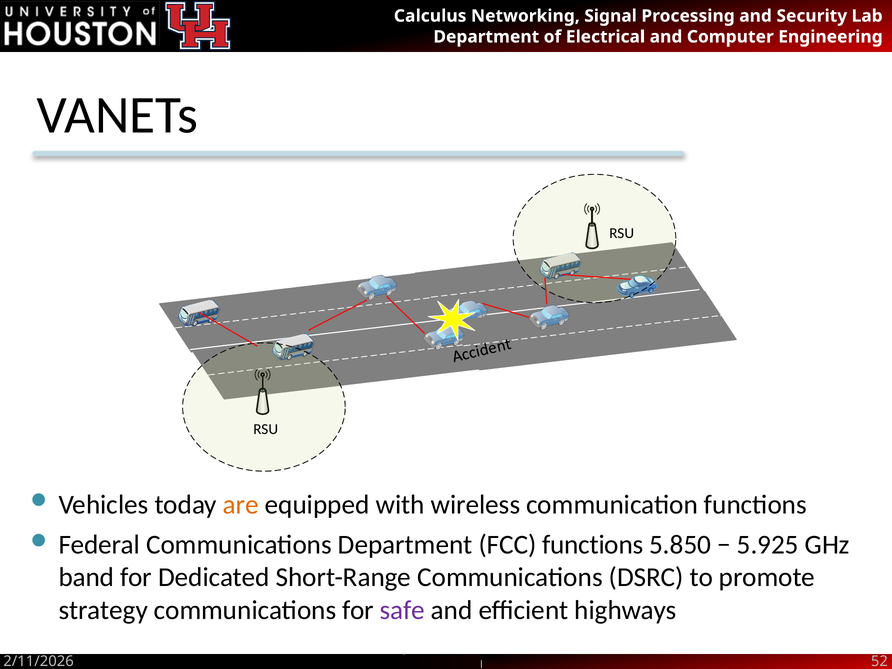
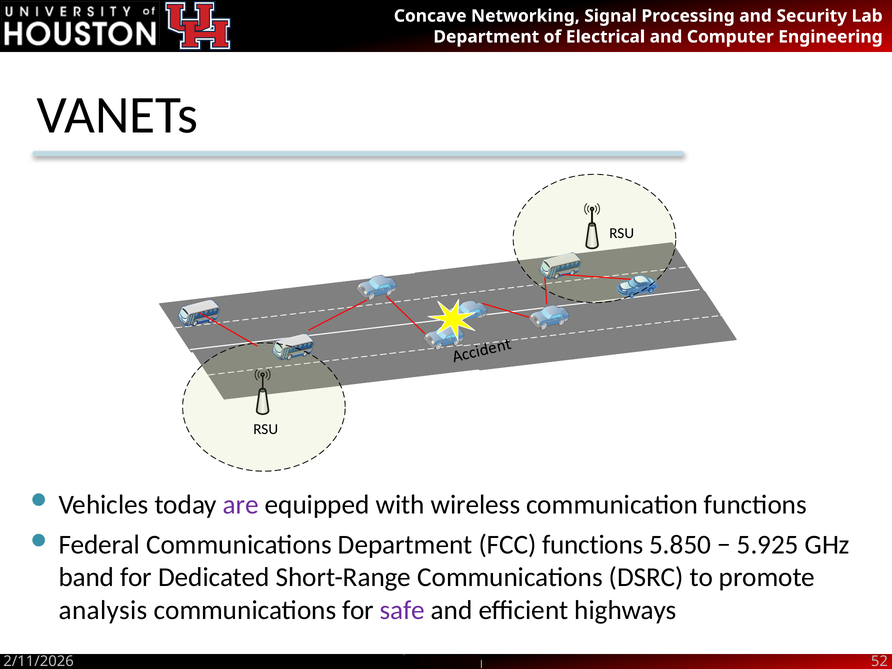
Calculus: Calculus -> Concave (430, 16)
are colour: orange -> purple (241, 505)
strategy: strategy -> analysis (103, 610)
